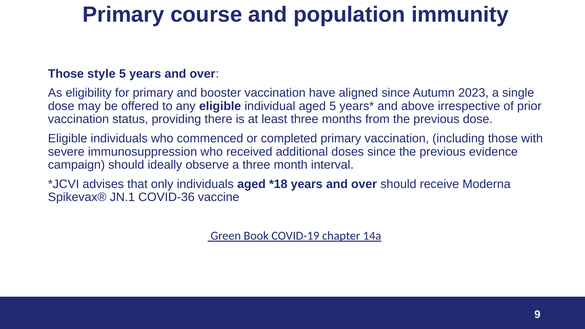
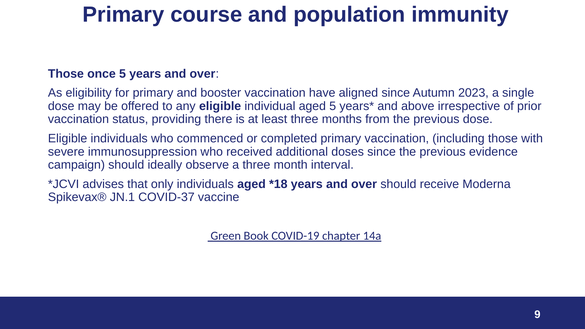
style: style -> once (102, 74)
COVID-36: COVID-36 -> COVID-37 (166, 197)
